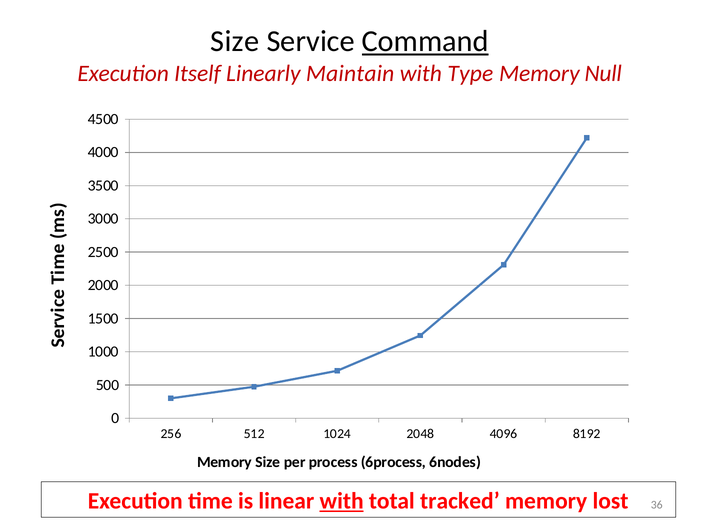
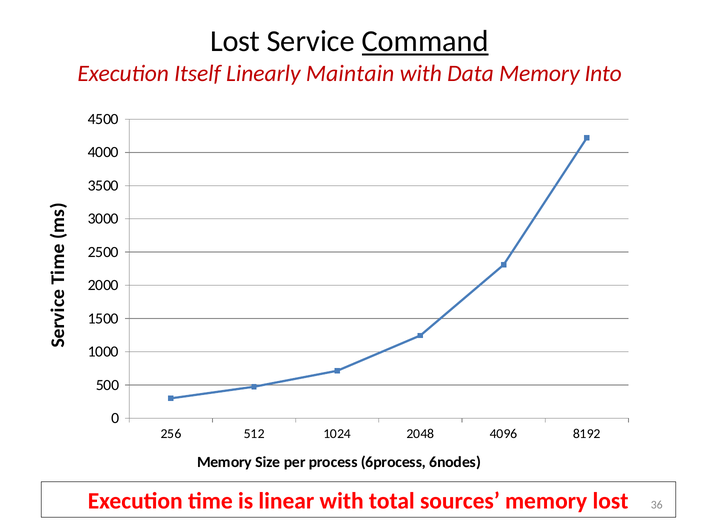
Size: Size -> Lost (235, 41)
Type: Type -> Data (470, 73)
Null: Null -> Into (603, 73)
with underline: present -> none (342, 501)
tracked: tracked -> sources (460, 501)
